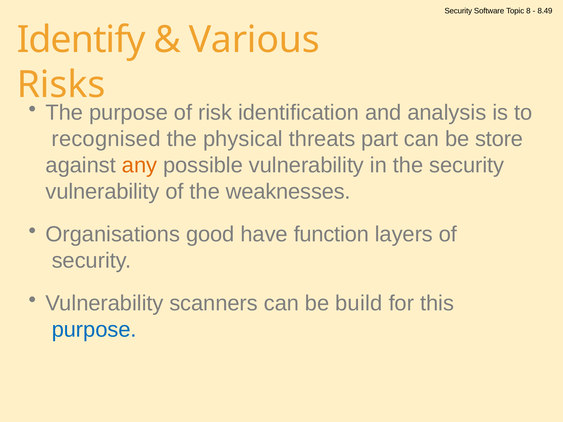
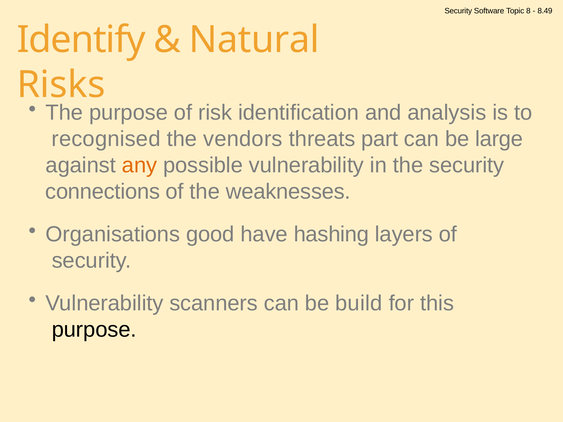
Various: Various -> Natural (254, 40)
physical: physical -> vendors (243, 139)
store: store -> large (499, 139)
vulnerability: vulnerability -> connections (103, 192)
function: function -> hashing (331, 234)
purpose colour: blue -> black (94, 330)
